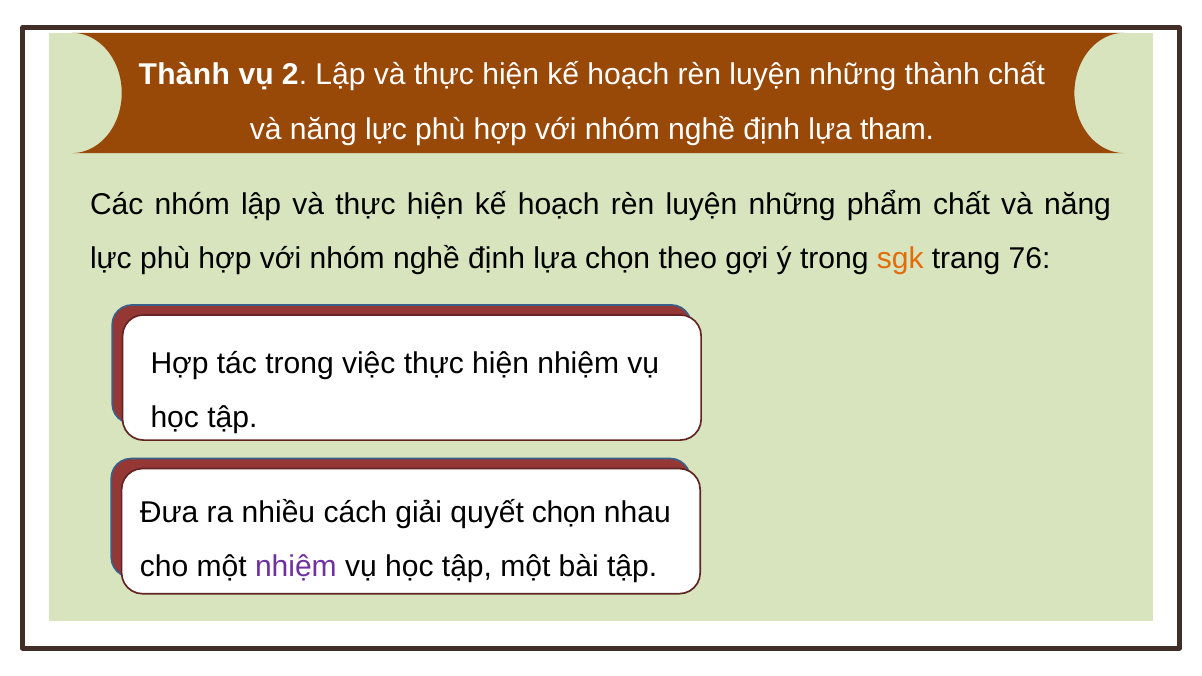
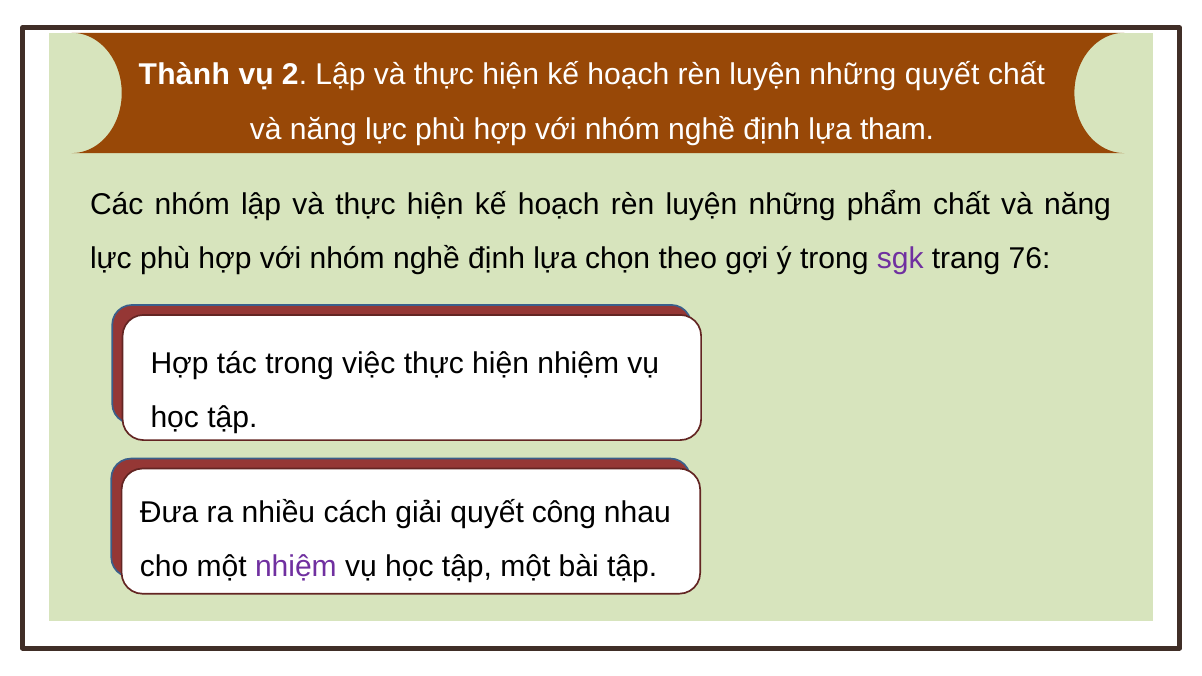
những thành: thành -> quyết (942, 75)
sgk colour: orange -> purple (900, 259)
quyết chọn: chọn -> công (564, 512)
